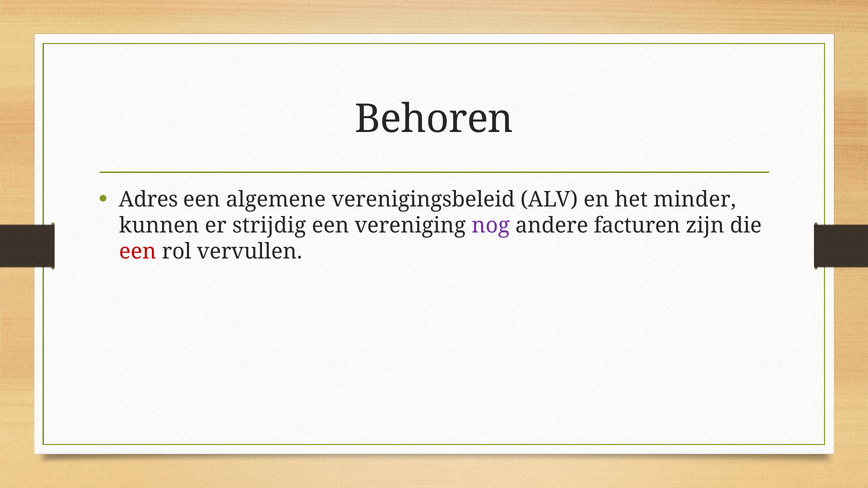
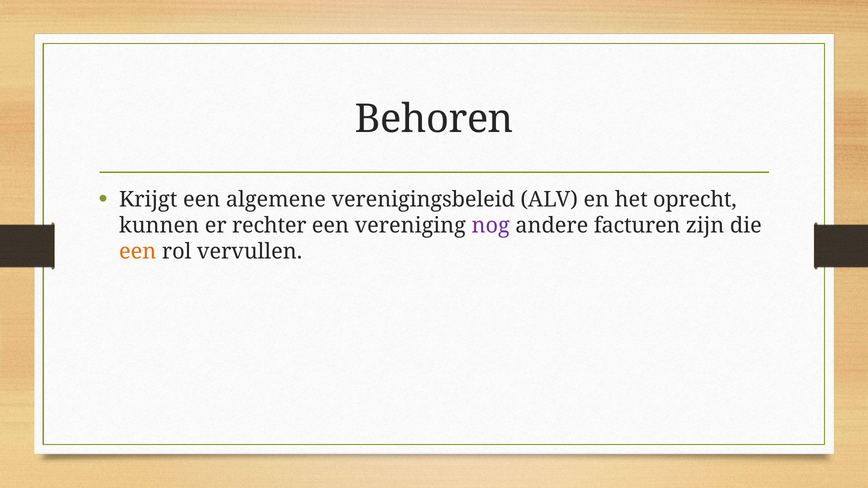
Adres: Adres -> Krijgt (148, 200)
minder: minder -> oprecht (695, 200)
strijdig: strijdig -> rechter (269, 226)
een colour: red -> orange (138, 252)
